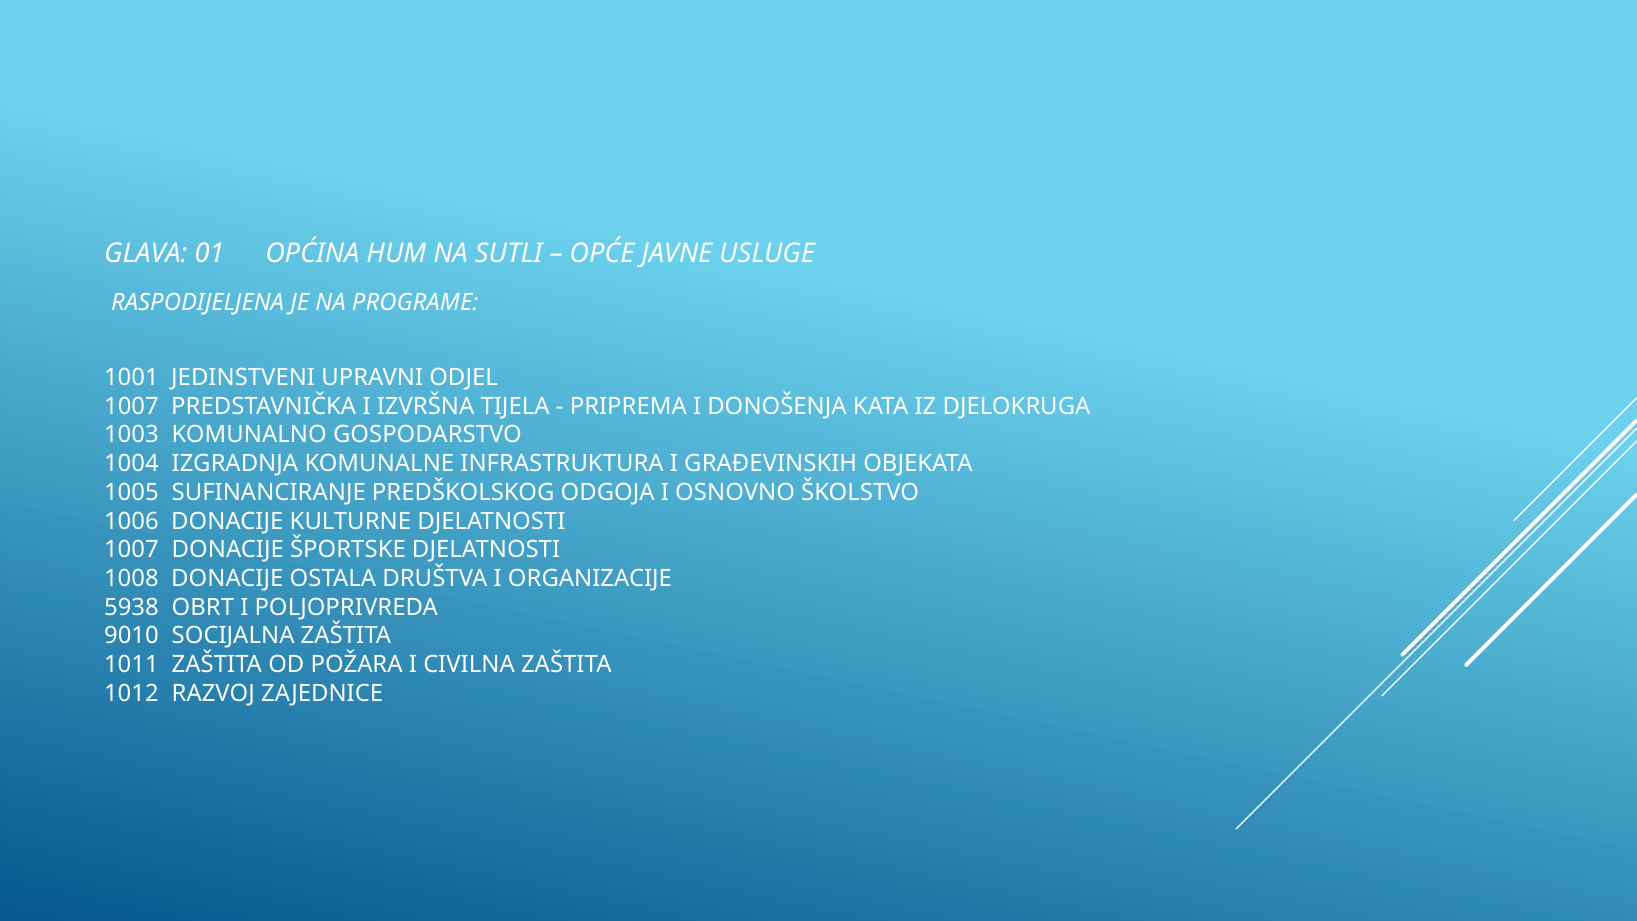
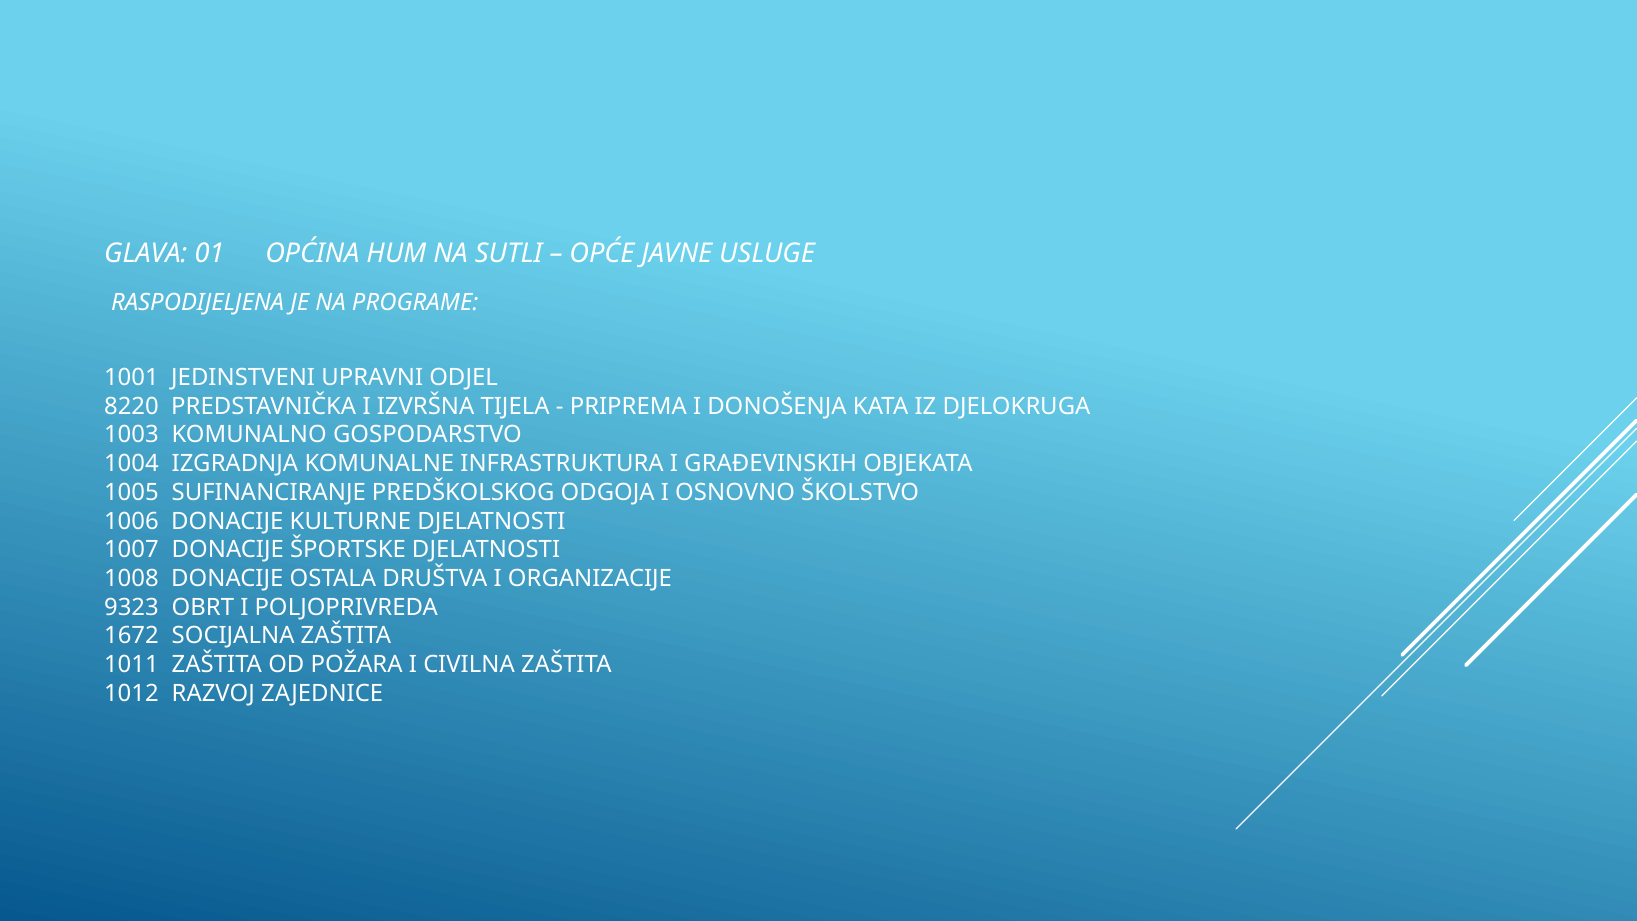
1007: 1007 -> 8220 (131, 406)
5938: 5938 -> 9323 (131, 607)
9010: 9010 -> 1672 (131, 636)
